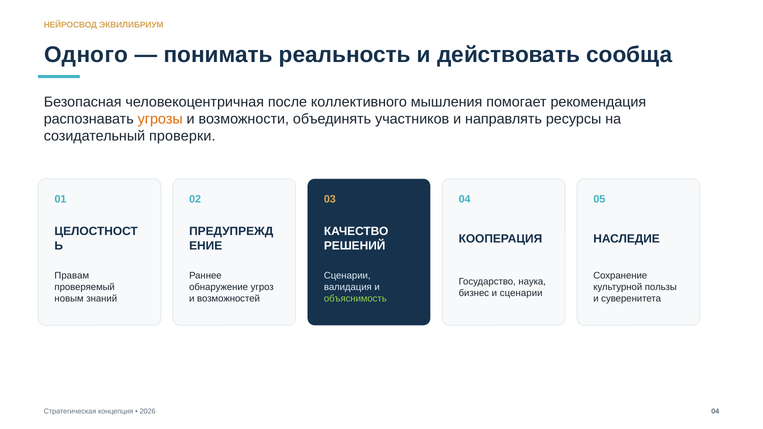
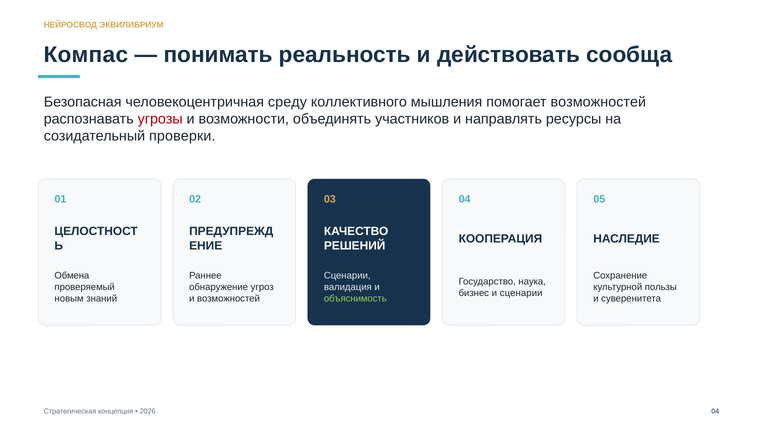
Одного: Одного -> Компас (86, 55)
после: после -> среду (287, 102)
помогает рекомендация: рекомендация -> возможностей (598, 102)
угрозы colour: orange -> red (160, 119)
Правам: Правам -> Обмена (72, 276)
